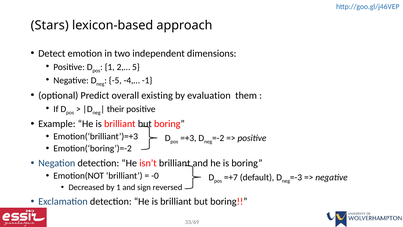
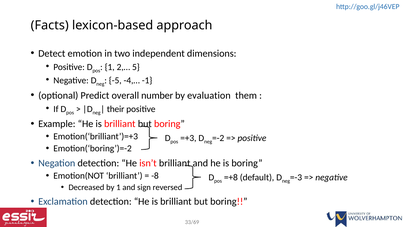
Stars: Stars -> Facts (50, 25)
existing: existing -> number (157, 95)
-0: -0 -> -8 (155, 175)
=+7: =+7 -> =+8 (231, 177)
